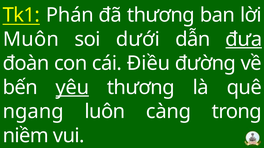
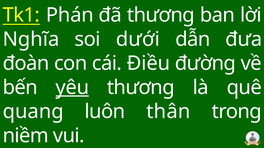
Muôn: Muôn -> Nghĩa (31, 39)
đưa underline: present -> none (244, 39)
ngang: ngang -> quang (33, 112)
càng: càng -> thân (168, 112)
